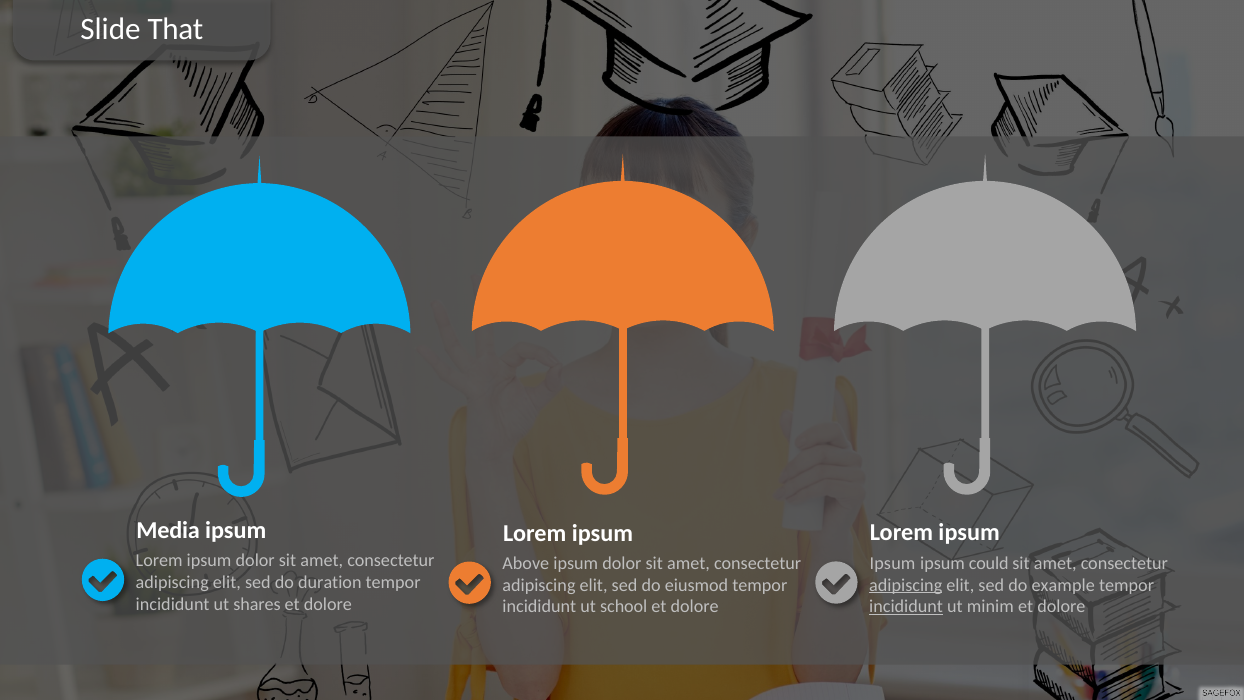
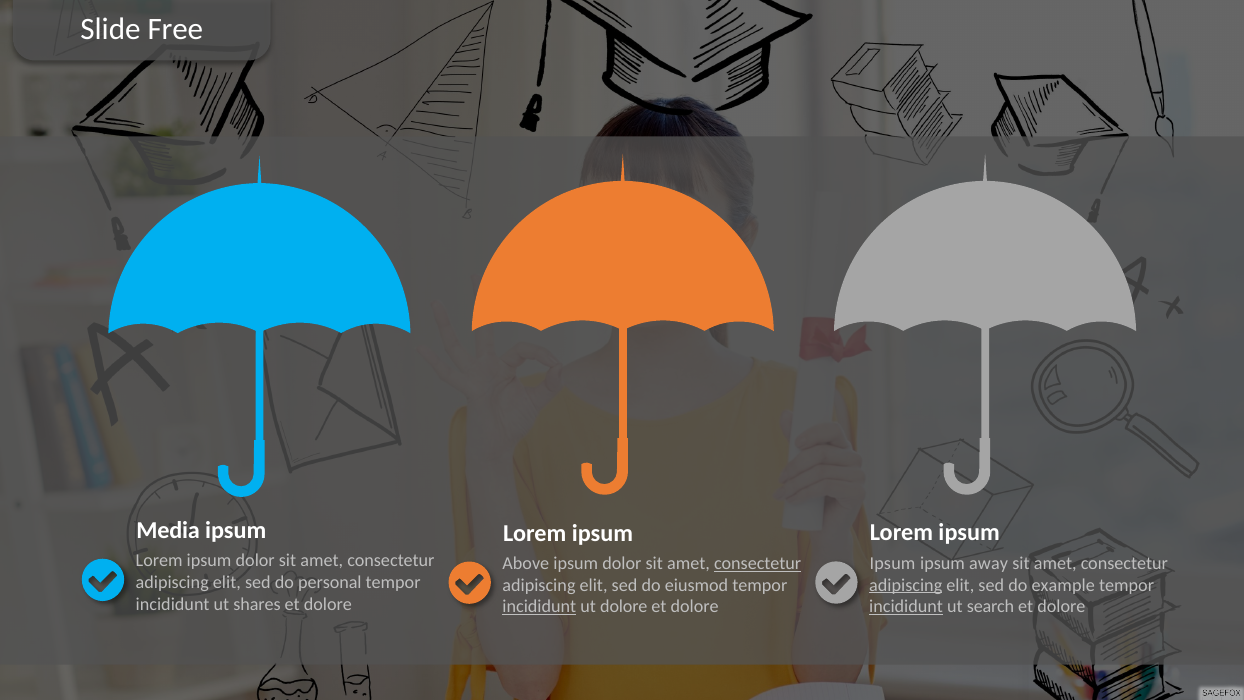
That: That -> Free (175, 29)
could: could -> away (989, 563)
consectetur underline: none -> present (758, 563)
duration: duration -> personal (330, 582)
minim: minim -> search (991, 607)
incididunt underline: none -> present (539, 607)
ut school: school -> dolore (624, 607)
